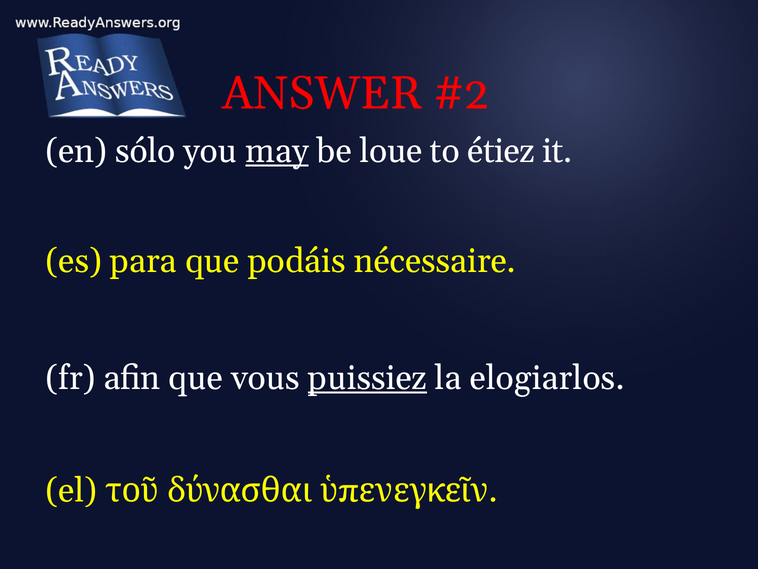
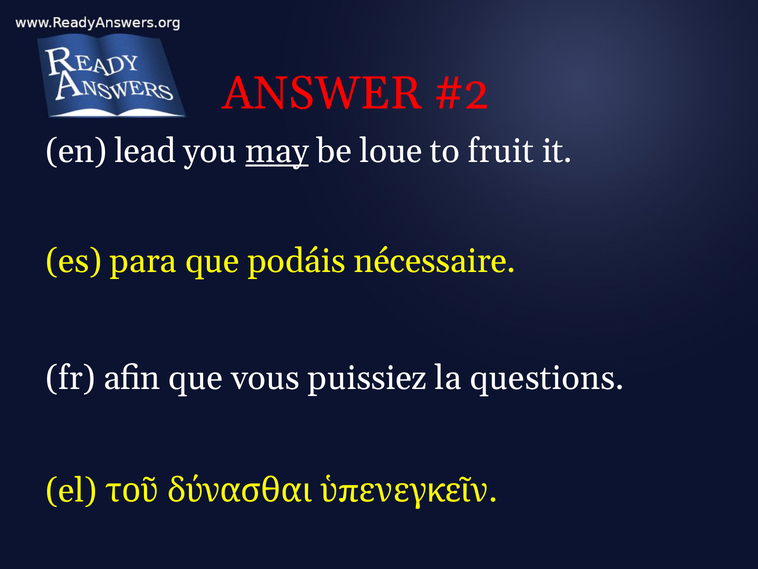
sólo: sólo -> lead (145, 151)
étiez: étiez -> fruit (501, 151)
puissiez underline: present -> none (367, 378)
elogiarlos: elogiarlos -> questions (547, 378)
